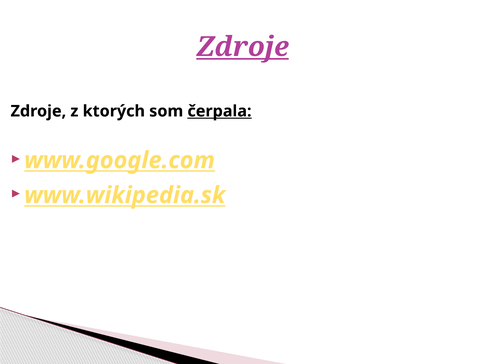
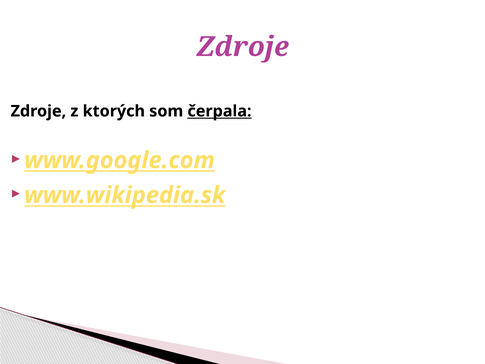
Zdroje underline: present -> none (243, 47)
